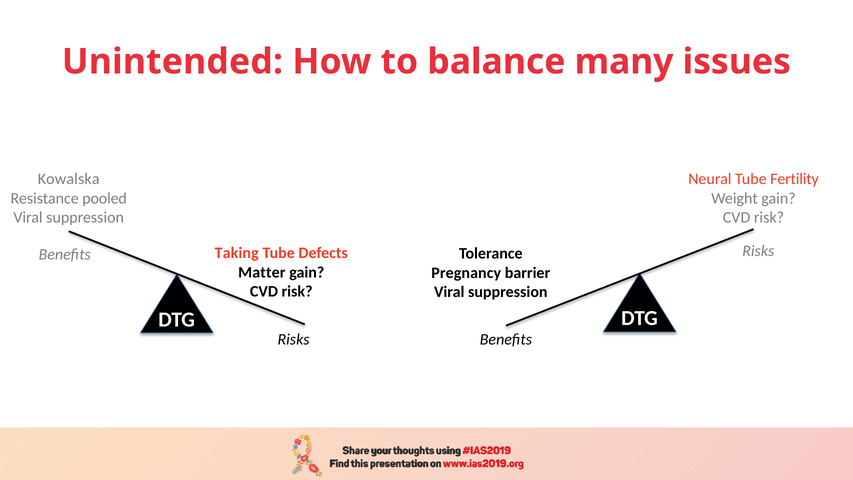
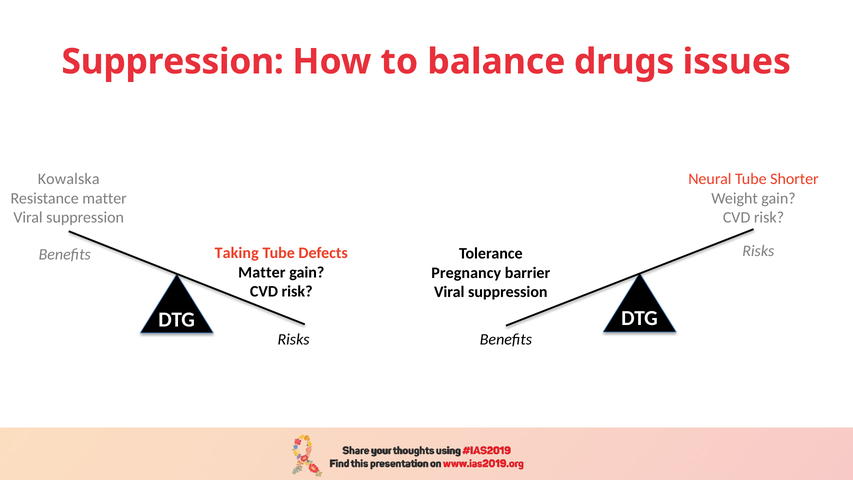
Unintended: Unintended -> Suppression (173, 62)
many: many -> drugs (624, 62)
Fertility: Fertility -> Shorter (794, 179)
Resistance pooled: pooled -> matter (105, 198)
